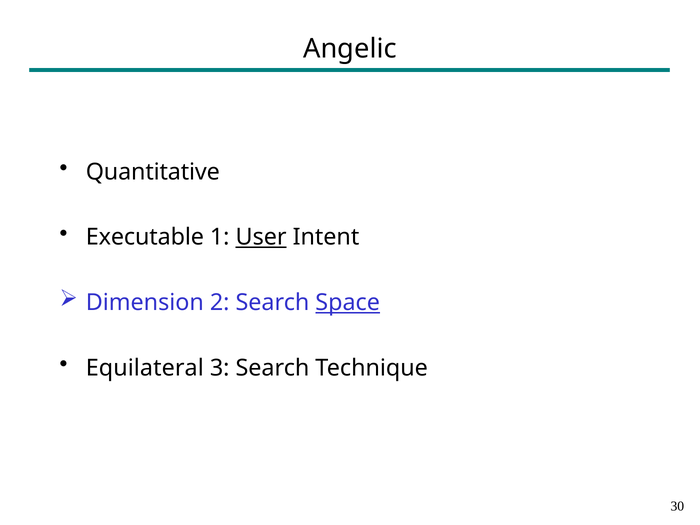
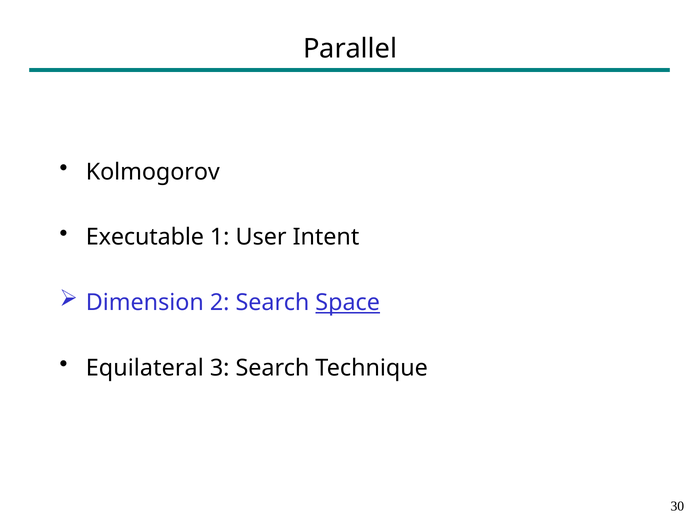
Angelic: Angelic -> Parallel (350, 49)
Quantitative: Quantitative -> Kolmogorov (153, 172)
User underline: present -> none (261, 237)
